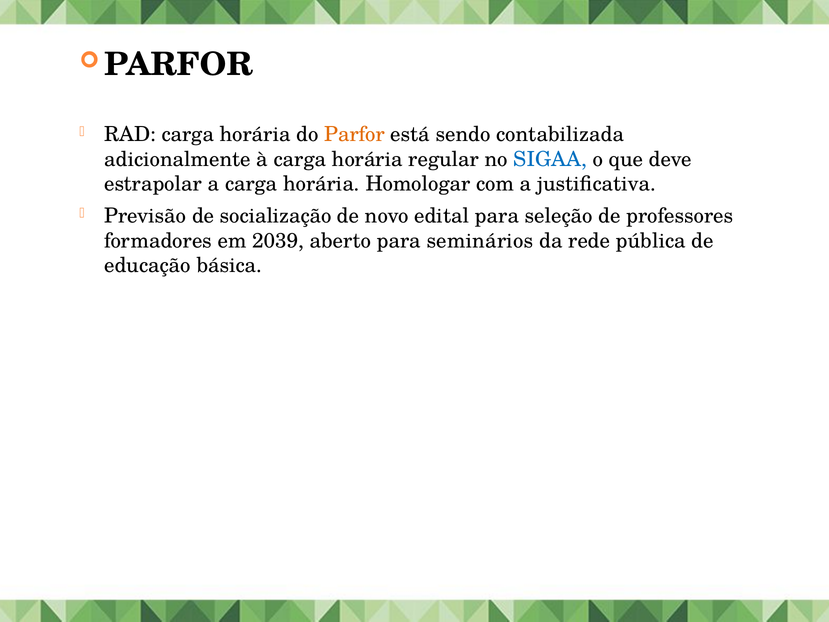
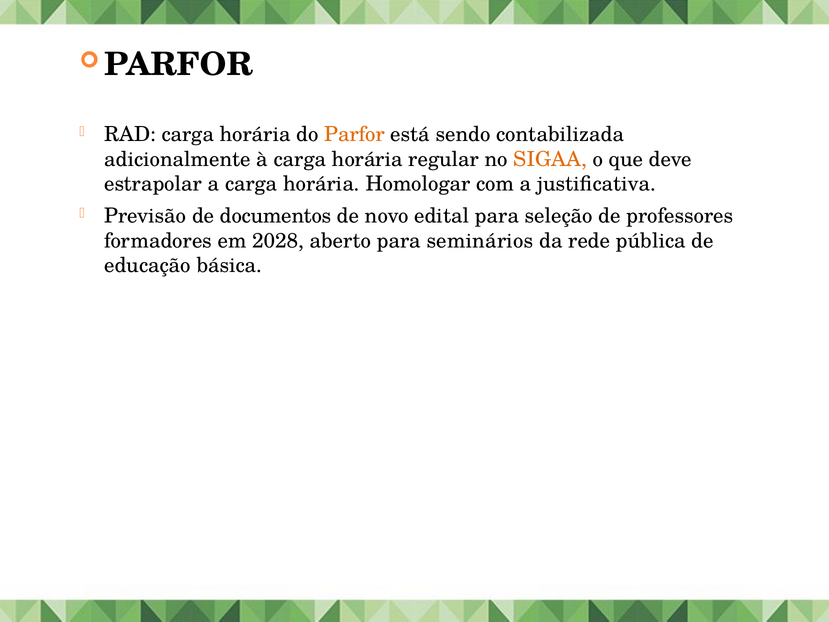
SIGAA colour: blue -> orange (550, 159)
socialização: socialização -> documentos (276, 216)
2039: 2039 -> 2028 (278, 241)
